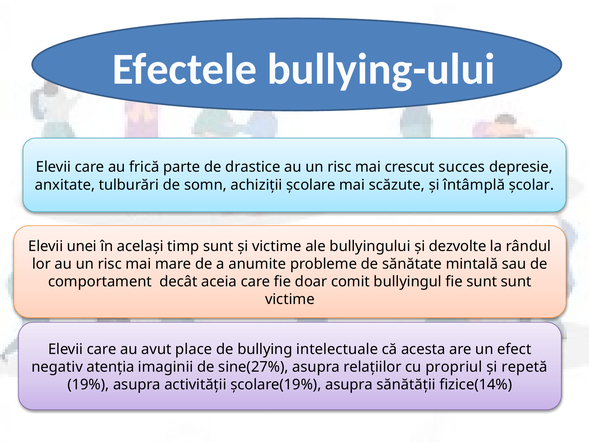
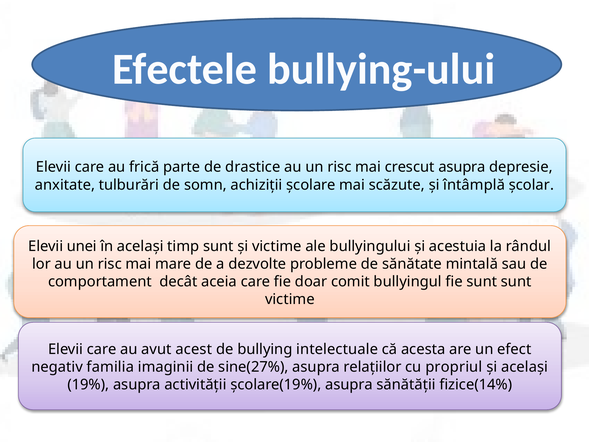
crescut succes: succes -> asupra (462, 167)
dezvolte: dezvolte -> acestuia (458, 246)
anumite: anumite -> dezvolte (257, 264)
place: place -> acest (194, 349)
atenția: atenția -> familia (110, 367)
și repetă: repetă -> același (525, 367)
